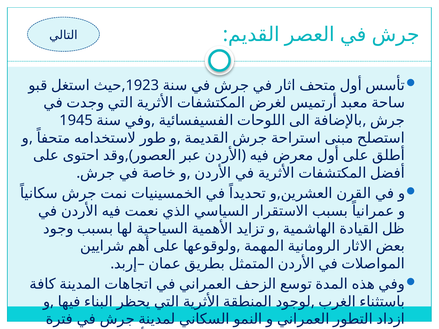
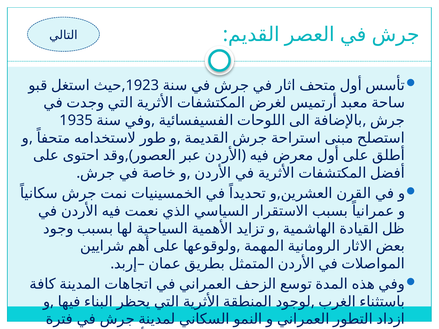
1945: 1945 -> 1935 (76, 120)
